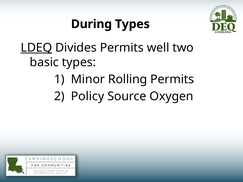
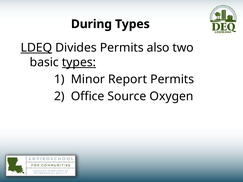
well: well -> also (158, 48)
types underline: none -> present (79, 62)
Rolling: Rolling -> Report (128, 79)
Policy: Policy -> Office (88, 96)
